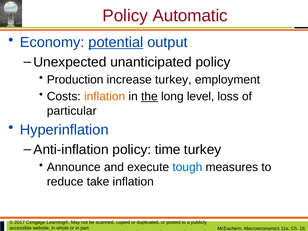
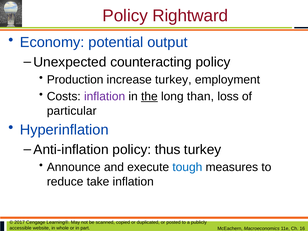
Automatic: Automatic -> Rightward (190, 16)
potential underline: present -> none (116, 42)
unanticipated: unanticipated -> counteracting (151, 62)
inflation colour: orange -> purple (105, 97)
level: level -> than (200, 97)
time: time -> thus (168, 150)
